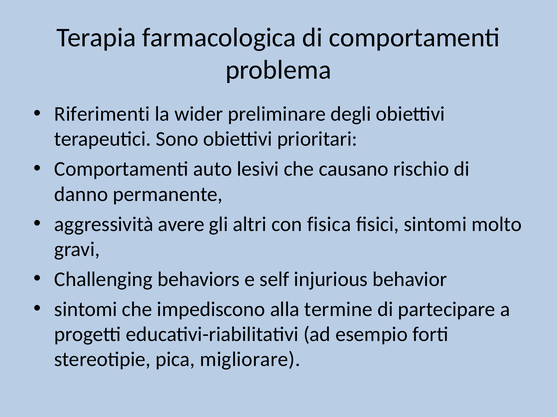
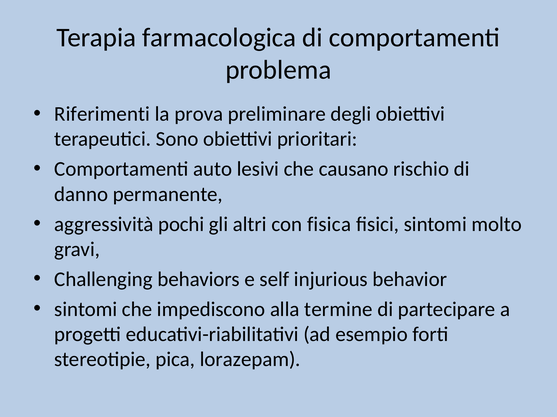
wider: wider -> prova (199, 114)
avere: avere -> pochi (181, 225)
migliorare: migliorare -> lorazepam (250, 360)
